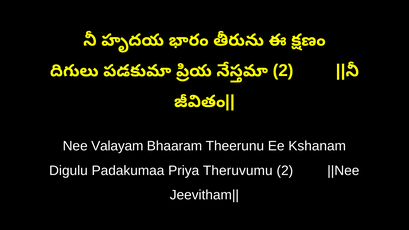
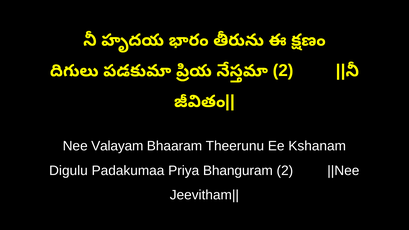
Theruvumu: Theruvumu -> Bhanguram (238, 171)
